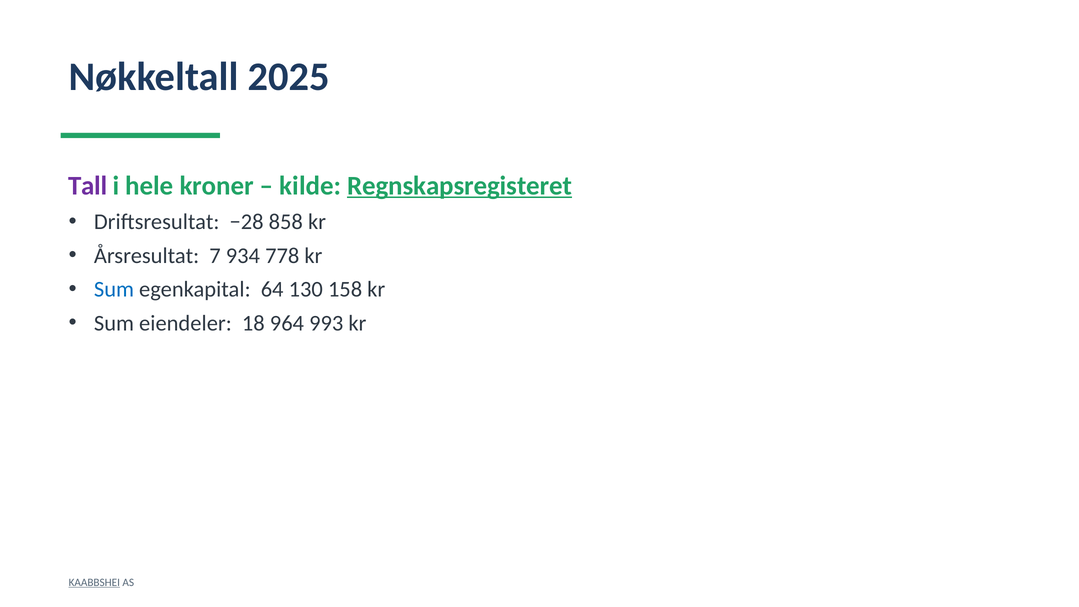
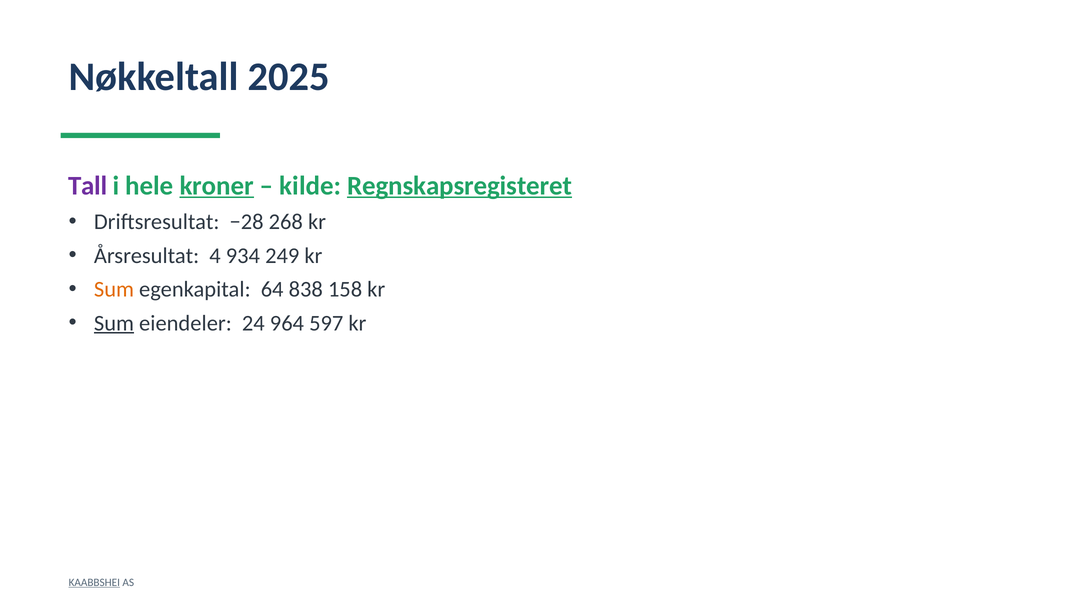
kroner underline: none -> present (217, 186)
858: 858 -> 268 (286, 222)
7: 7 -> 4 (215, 256)
778: 778 -> 249 (282, 256)
Sum colour: blue -> orange (114, 289)
130: 130 -> 838 (306, 289)
Sum underline: none -> present (114, 323)
18: 18 -> 24 (253, 323)
993: 993 -> 597 (326, 323)
